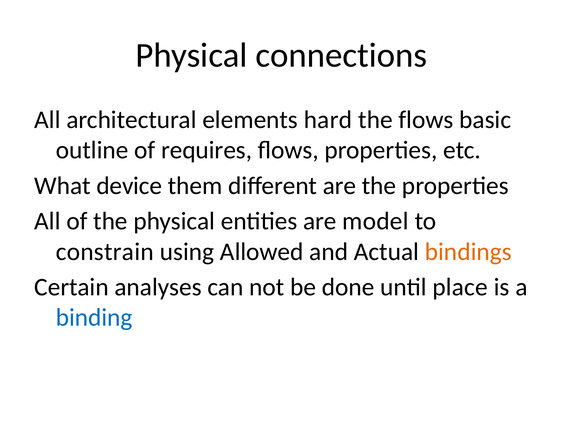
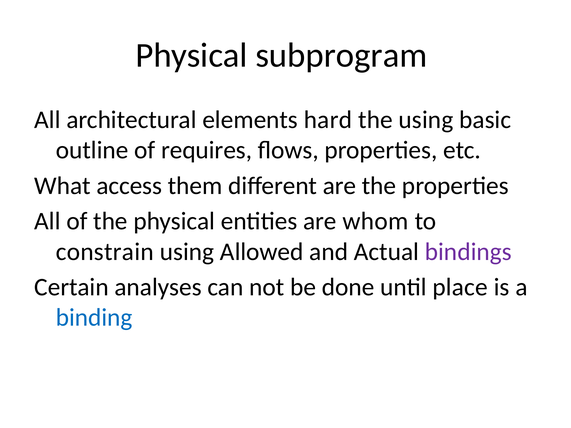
connections: connections -> subprogram (341, 55)
the flows: flows -> using (426, 120)
device: device -> access (129, 186)
model: model -> whom (375, 221)
bindings colour: orange -> purple (468, 252)
